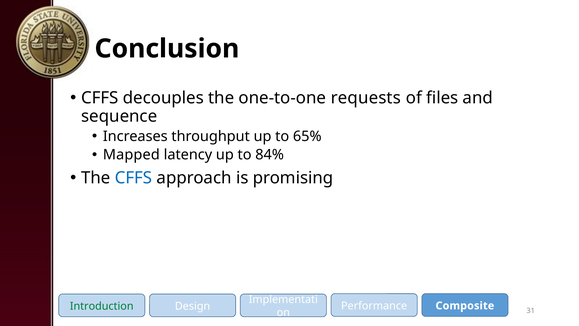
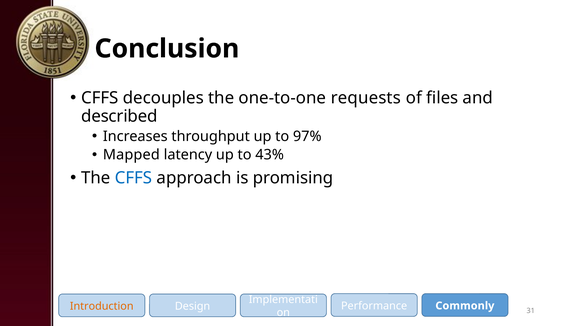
sequence: sequence -> described (119, 116)
65%: 65% -> 97% (307, 136)
84%: 84% -> 43% (270, 155)
Introduction colour: green -> orange (102, 306)
Composite: Composite -> Commonly (465, 305)
